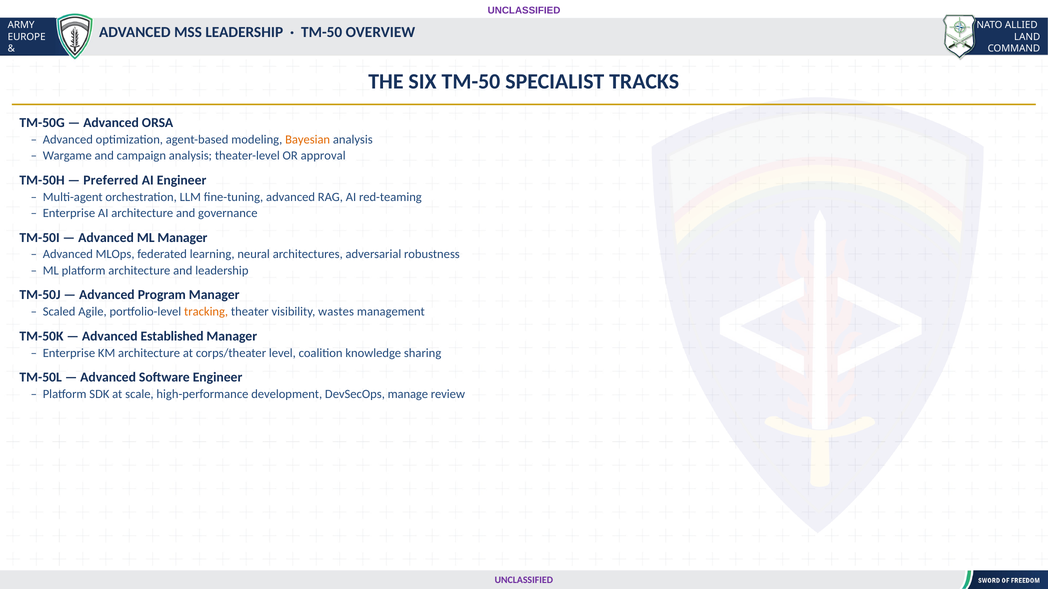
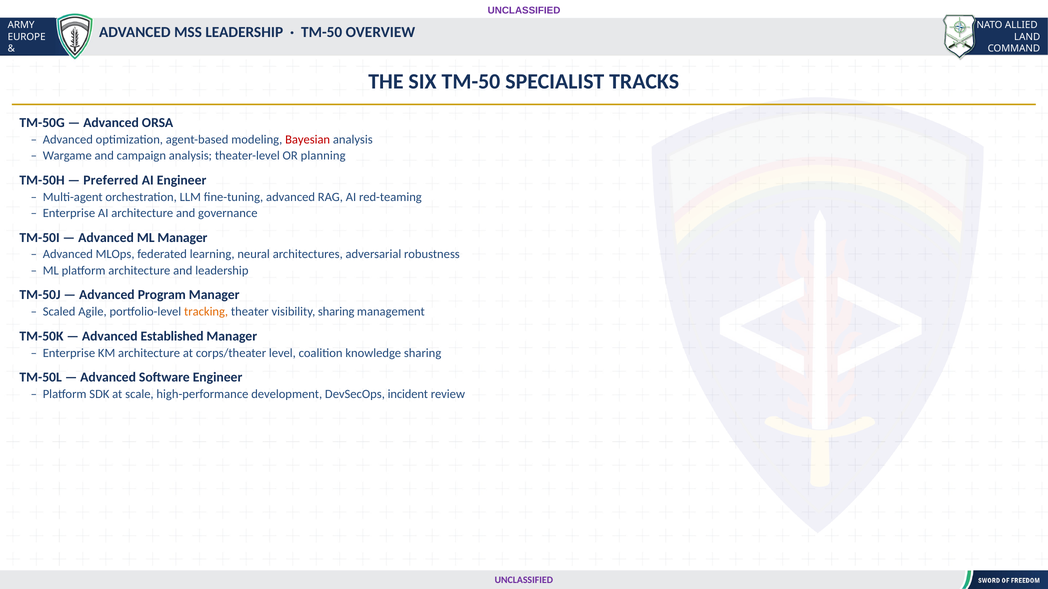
Bayesian colour: orange -> red (308, 140)
approval: approval -> planning (323, 156)
visibility wastes: wastes -> sharing (336, 312)
manage: manage -> incident (408, 394)
